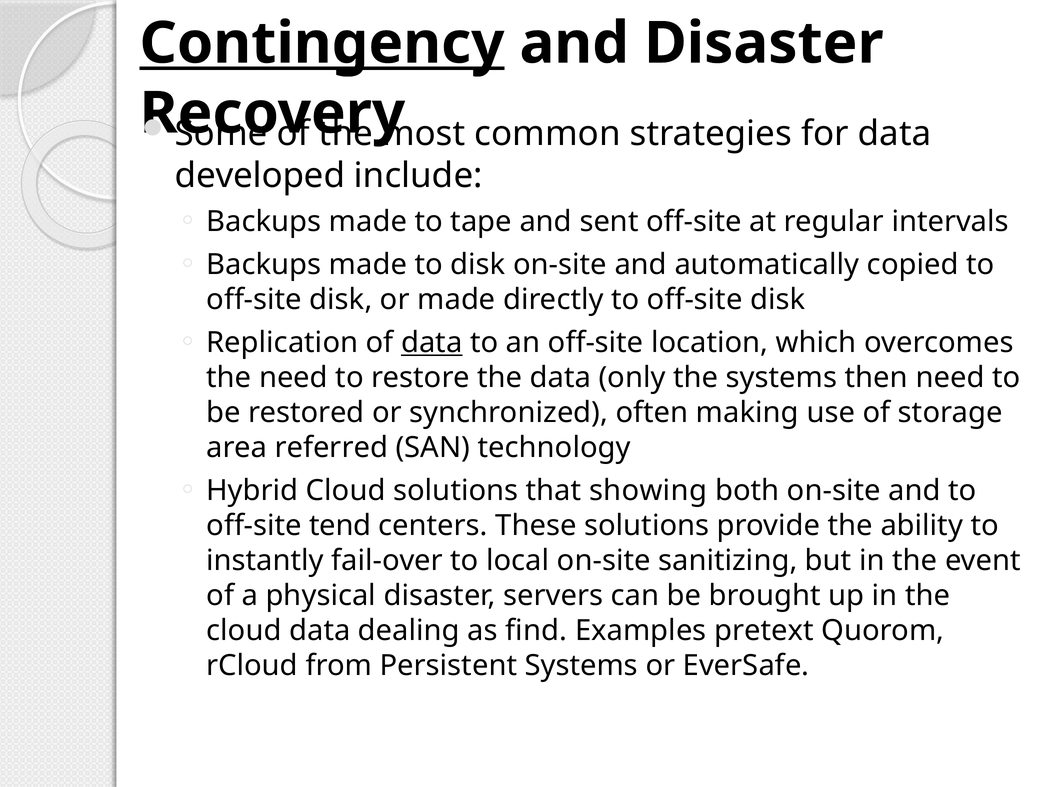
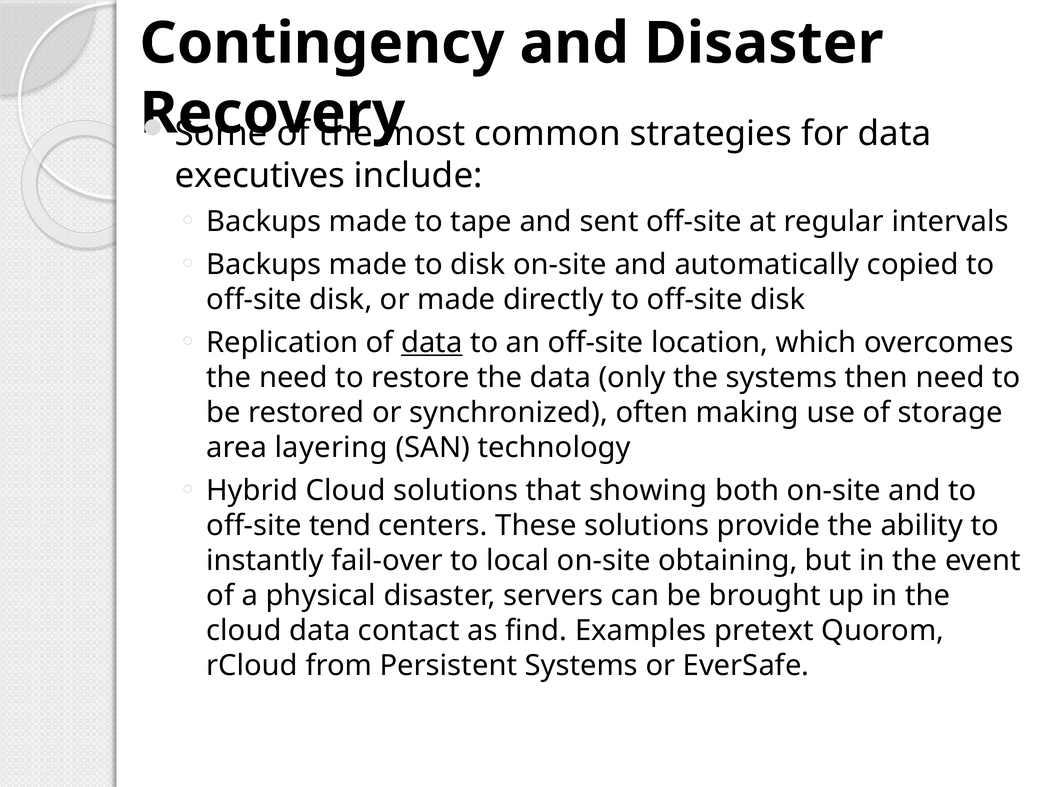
Contingency underline: present -> none (322, 43)
developed: developed -> executives (260, 176)
referred: referred -> layering (331, 448)
sanitizing: sanitizing -> obtaining (728, 561)
dealing: dealing -> contact (409, 631)
